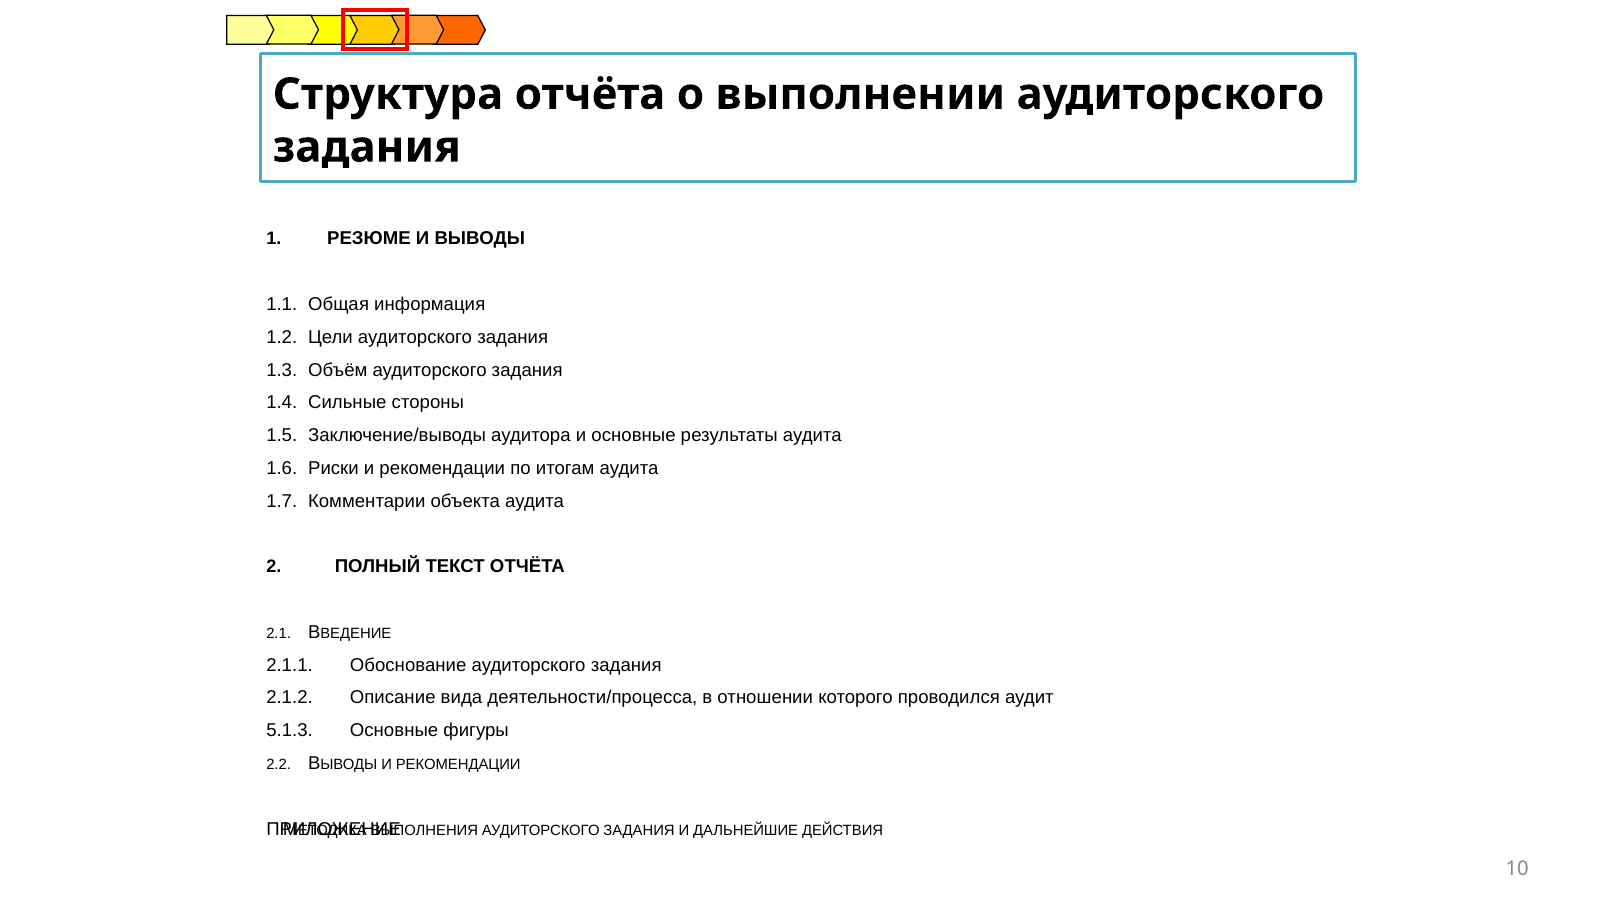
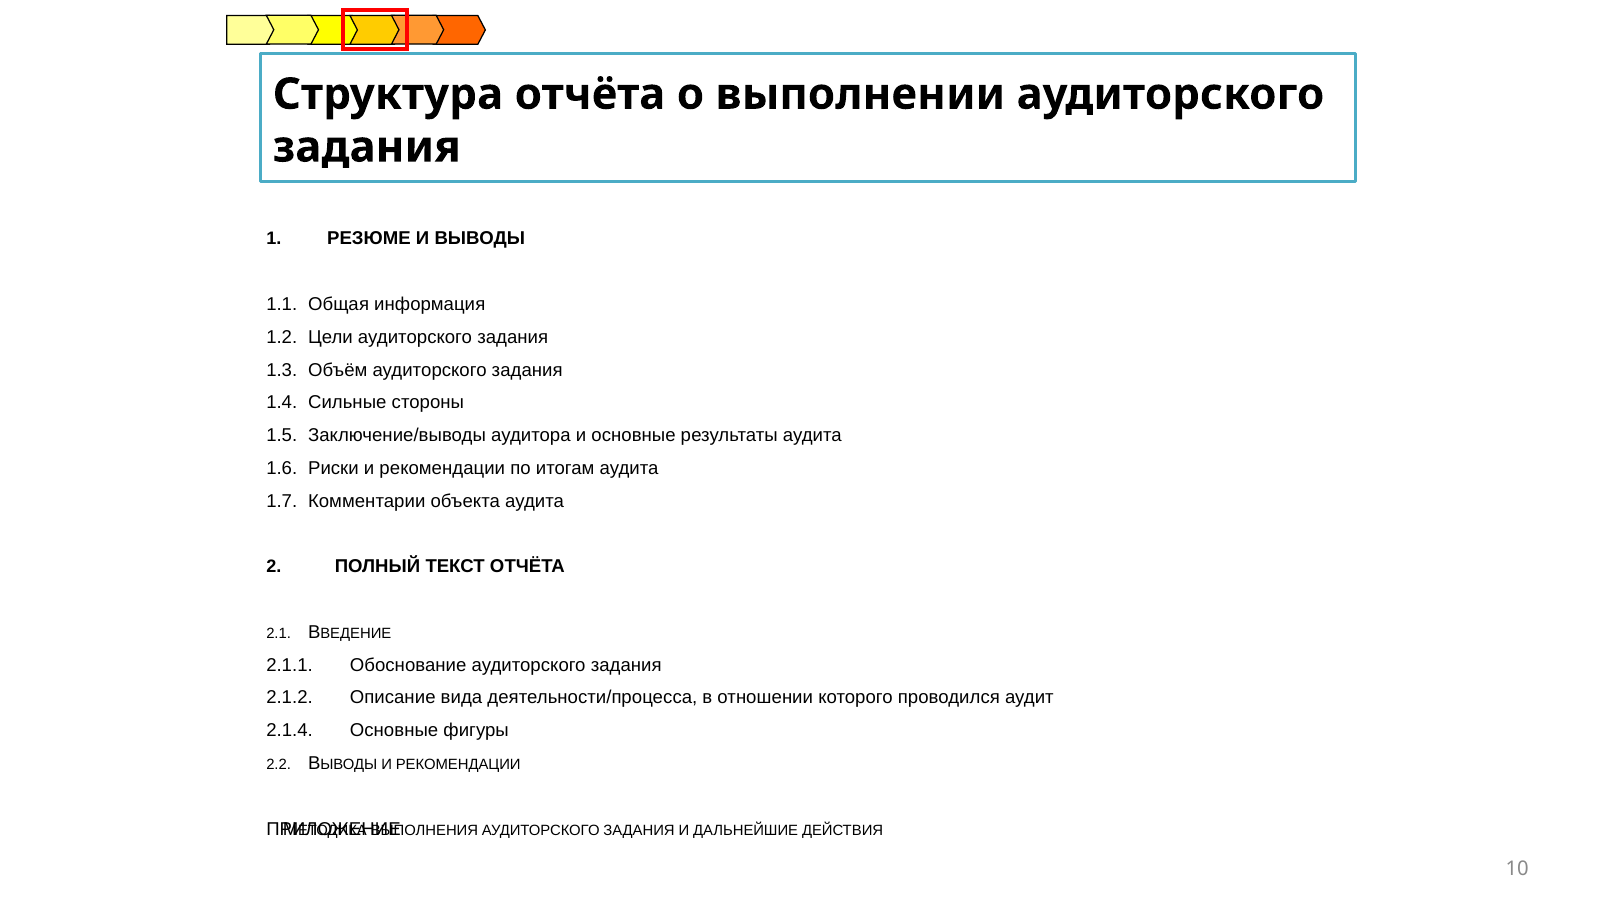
5.1.3: 5.1.3 -> 2.1.4 (290, 731)
